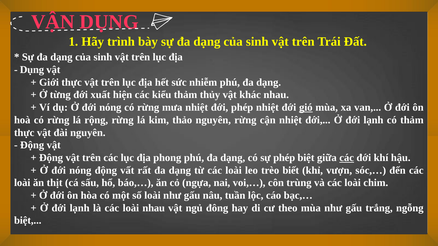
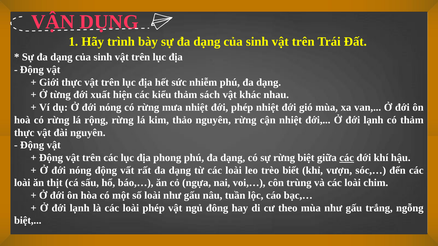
Dụng: Dụng -> Động (32, 70)
thủy: thủy -> sách (210, 95)
gió underline: present -> none (306, 108)
sự phép: phép -> rừng (284, 158)
loài nhau: nhau -> phép (154, 208)
